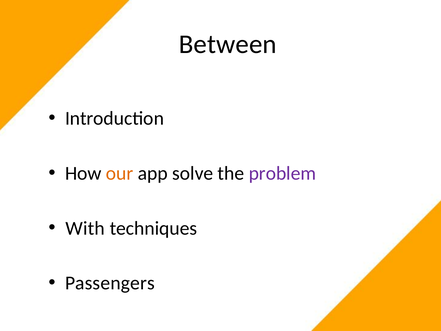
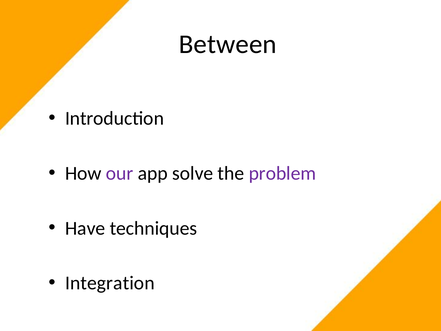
our colour: orange -> purple (120, 173)
With: With -> Have (85, 228)
Passengers: Passengers -> Integration (110, 283)
